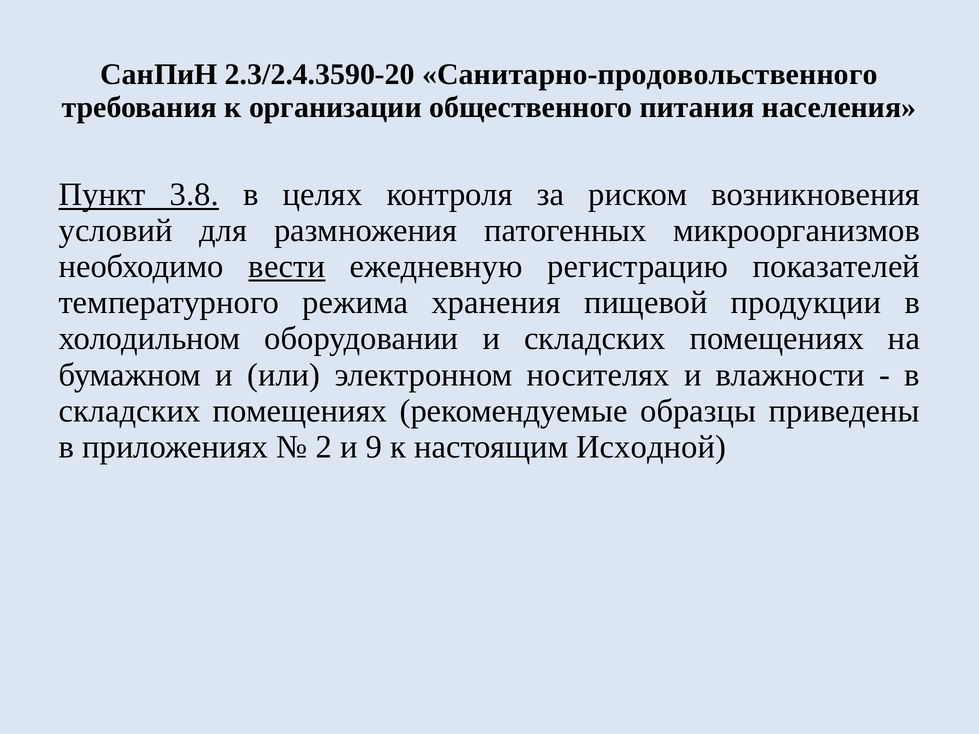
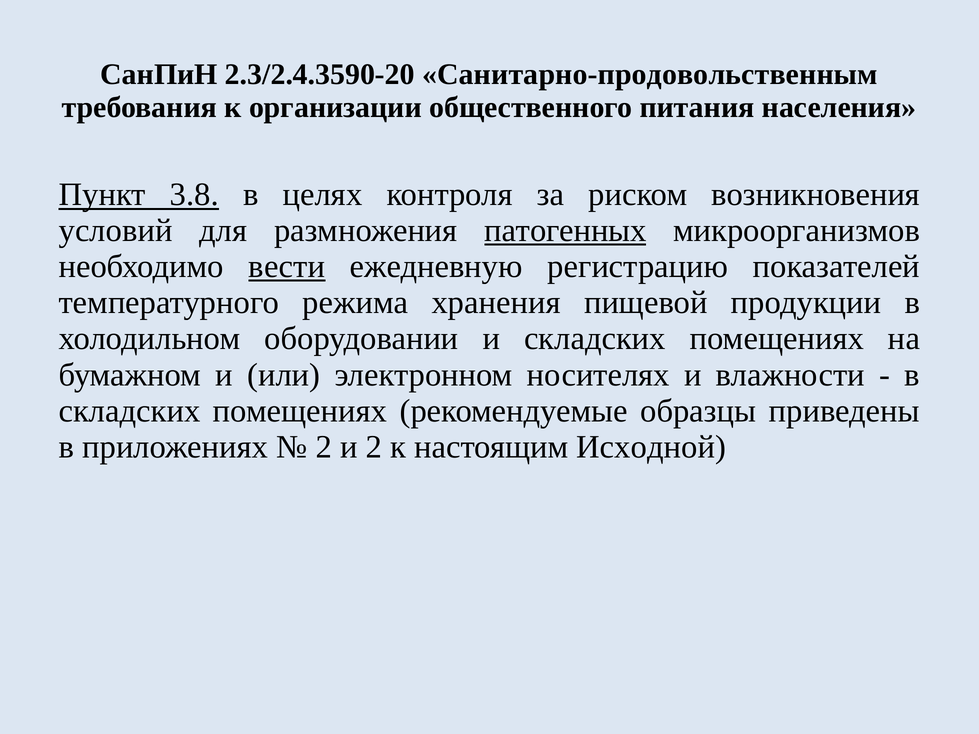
Санитарно-продовольственного: Санитарно-продовольственного -> Санитарно-продовольственным (650, 74)
патогенных underline: none -> present (565, 231)
и 9: 9 -> 2 (374, 447)
